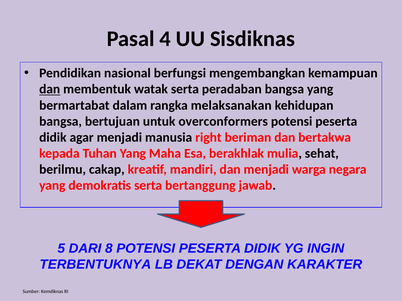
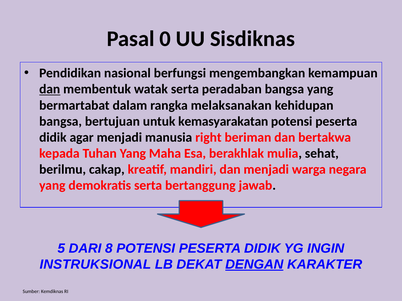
4: 4 -> 0 (165, 39)
overconformers: overconformers -> kemasyarakatan (223, 122)
TERBENTUKNYA: TERBENTUKNYA -> INSTRUKSIONAL (95, 265)
DENGAN underline: none -> present (254, 265)
